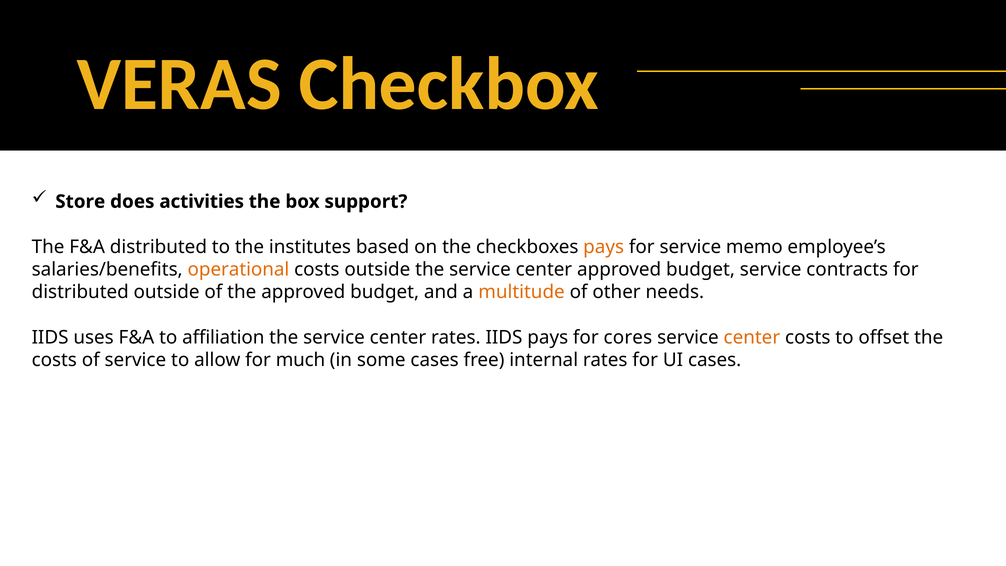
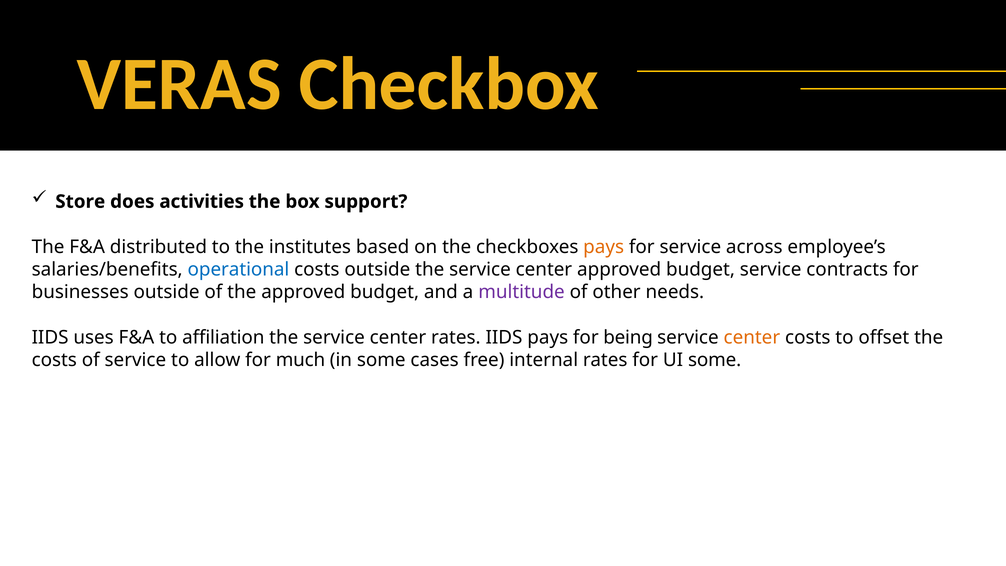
memo: memo -> across (754, 247)
operational colour: orange -> blue (238, 269)
distributed: distributed -> businesses (80, 292)
multitude colour: orange -> purple (522, 292)
cores: cores -> being (628, 337)
UI cases: cases -> some (715, 360)
